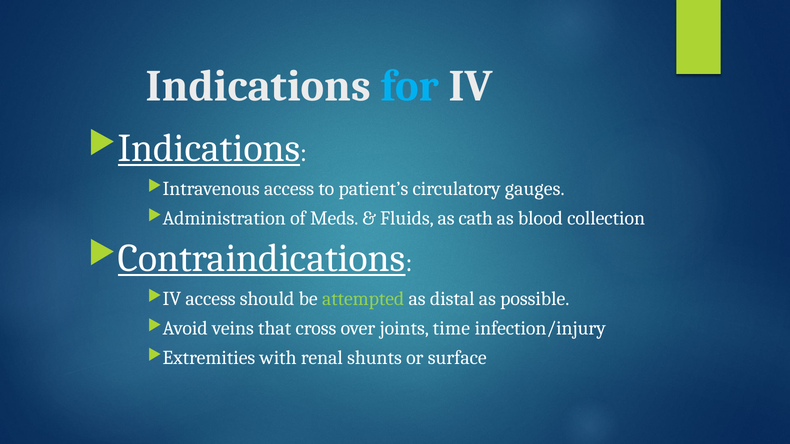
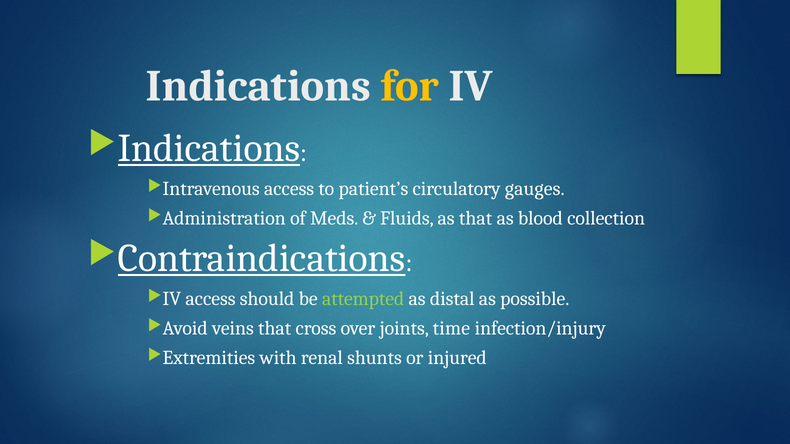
for colour: light blue -> yellow (410, 86)
as cath: cath -> that (476, 218)
surface: surface -> injured (457, 358)
